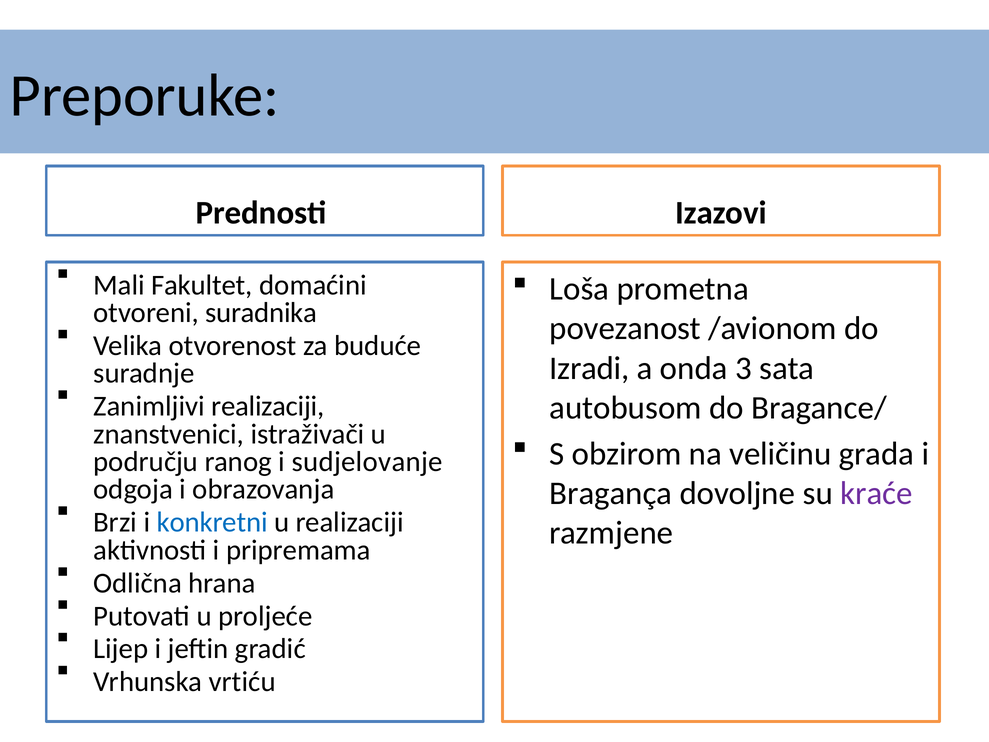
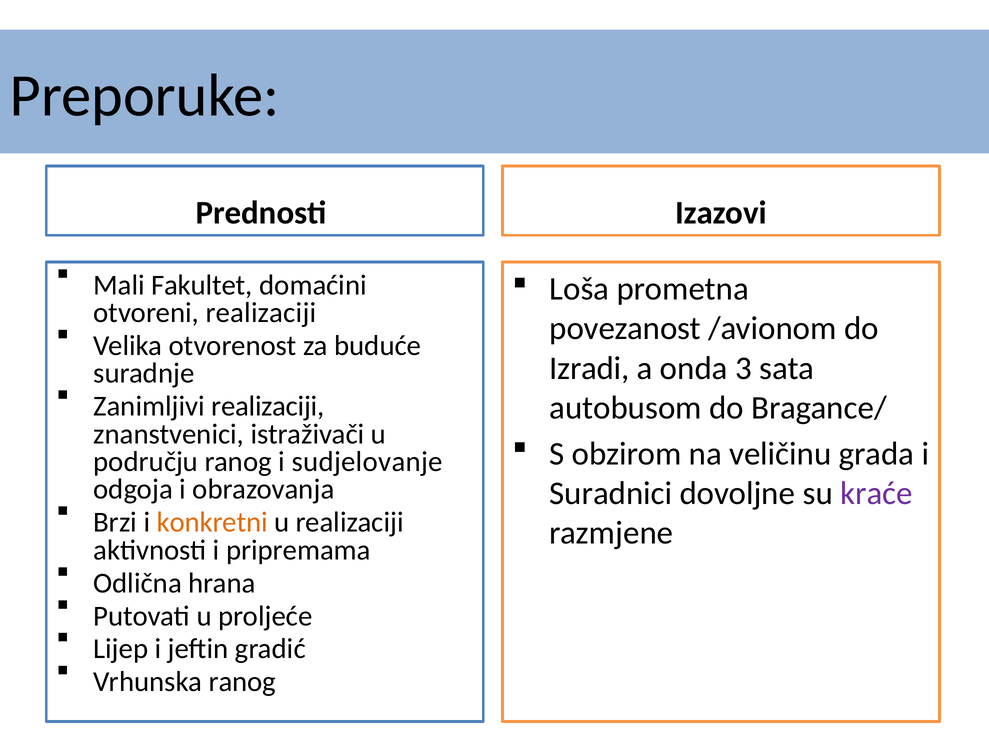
otvoreni suradnika: suradnika -> realizaciji (261, 313)
Bragança: Bragança -> Suradnici (611, 493)
konkretni colour: blue -> orange (212, 522)
Vrhunska vrtiću: vrtiću -> ranog (242, 682)
